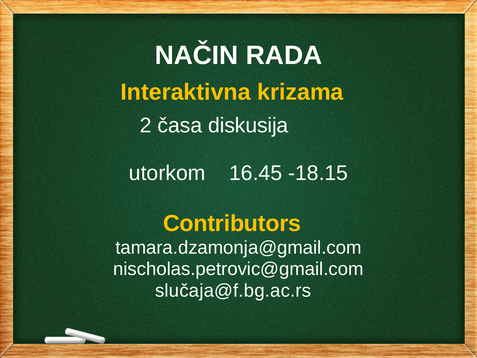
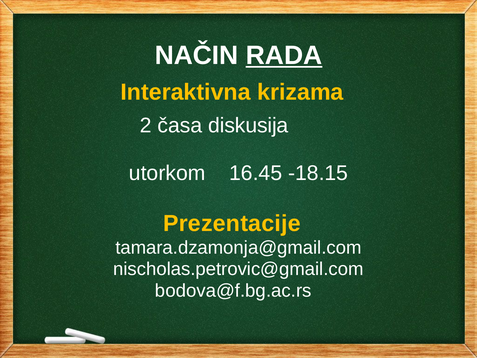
RADA underline: none -> present (284, 56)
Contributors: Contributors -> Prezentacije (232, 224)
slučaja@f.bg.ac.rs: slučaja@f.bg.ac.rs -> bodova@f.bg.ac.rs (233, 290)
